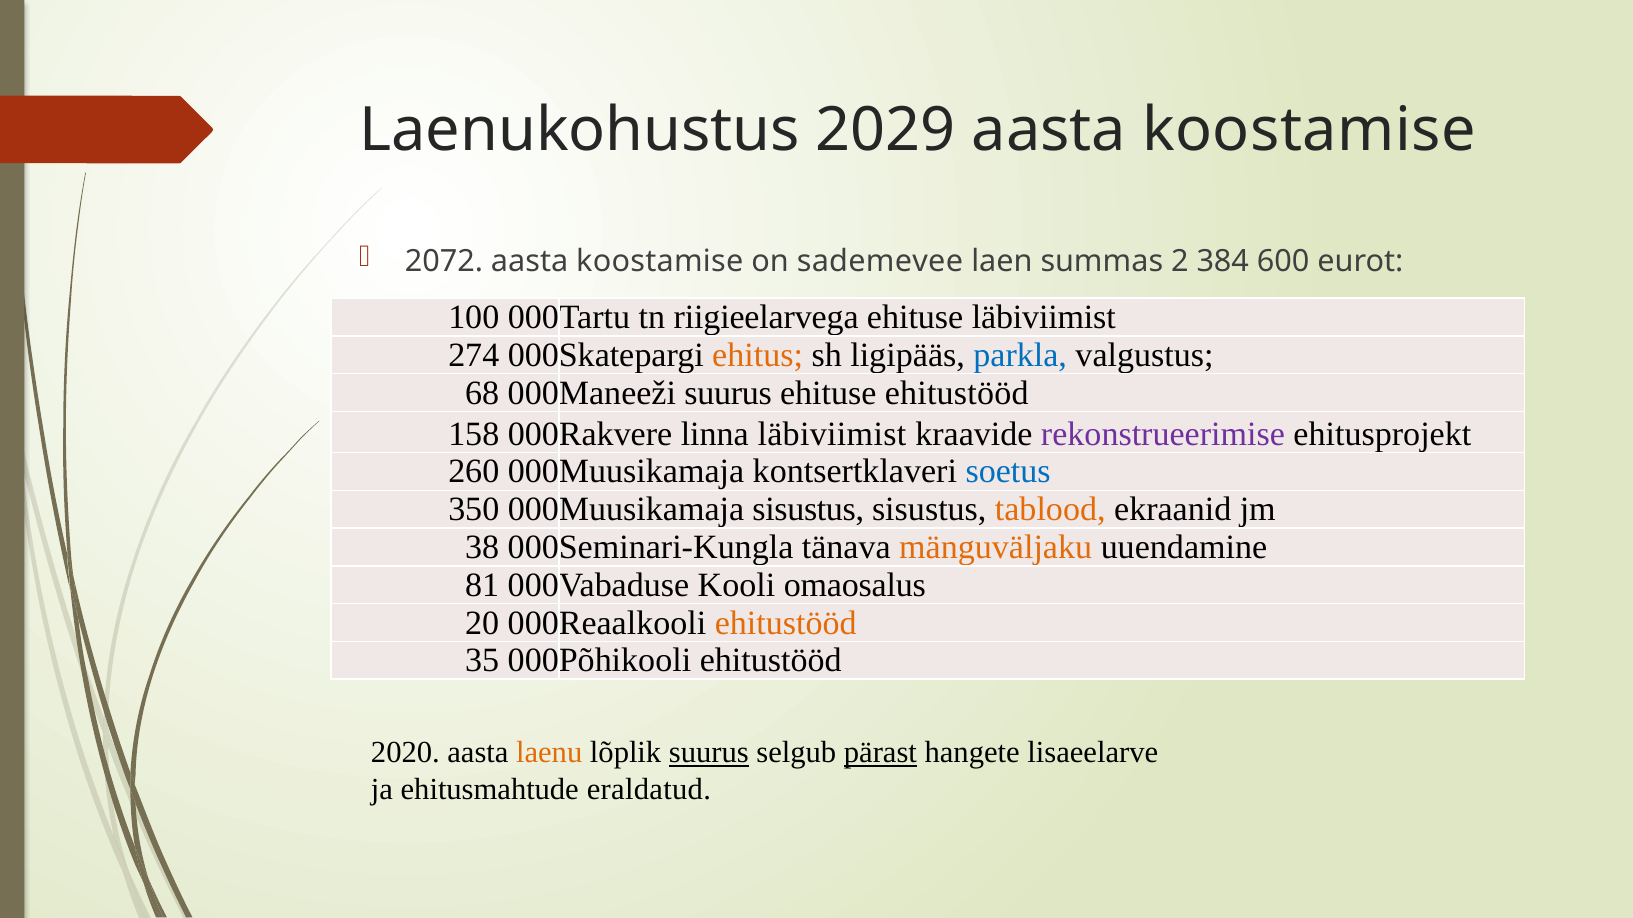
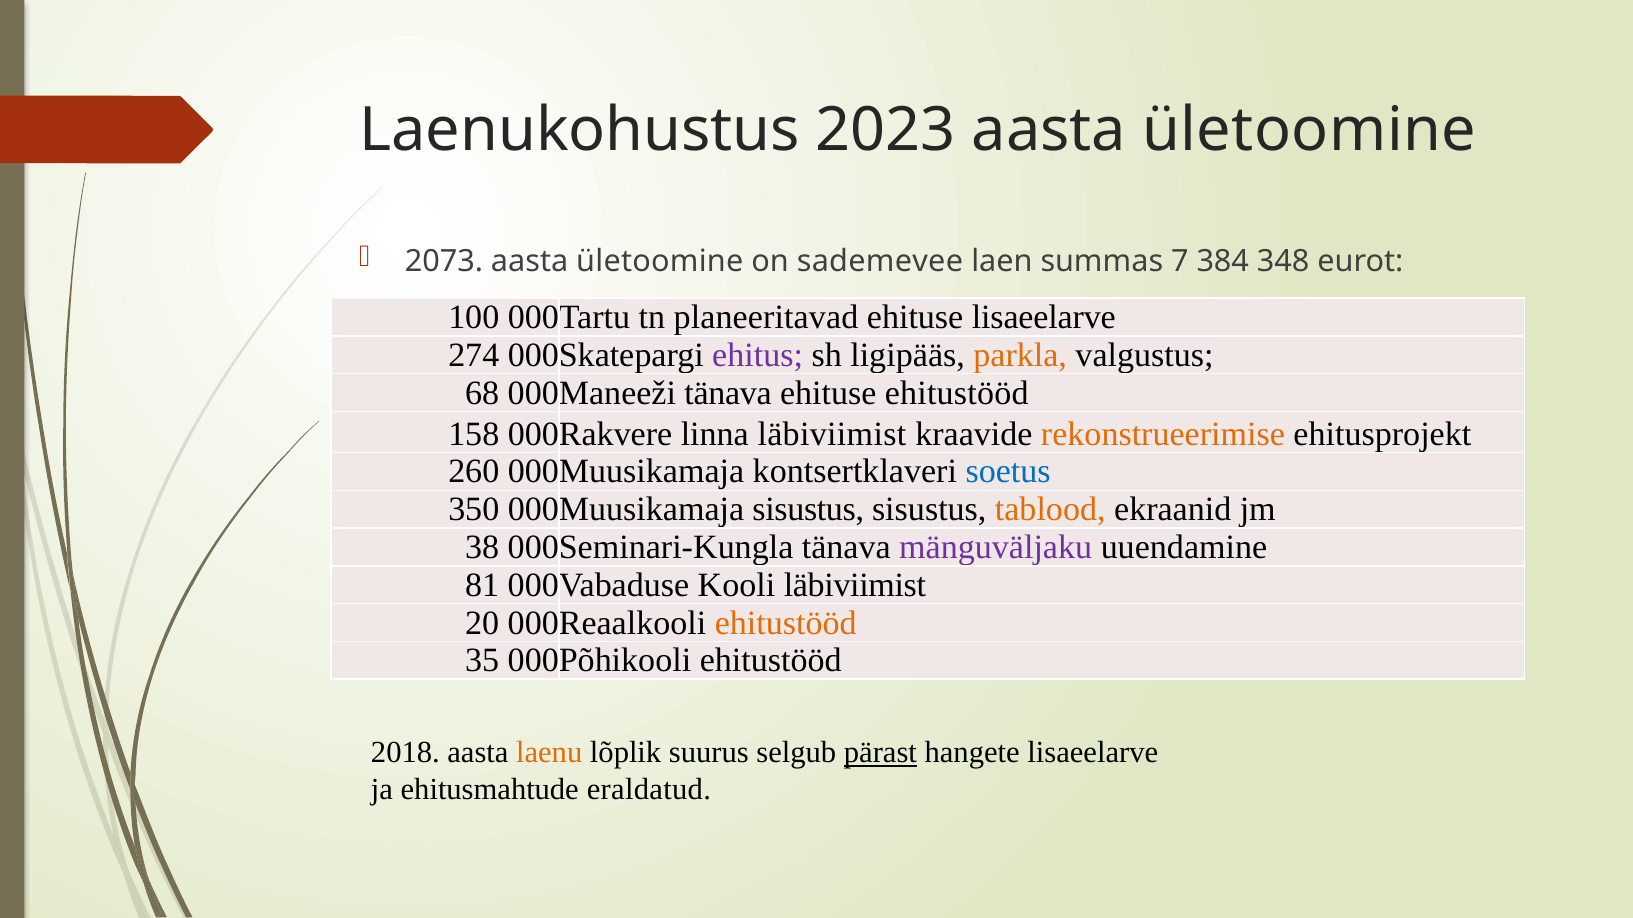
2029: 2029 -> 2023 (886, 131)
koostamise: koostamise -> ületoomine (1309, 131)
2072: 2072 -> 2073 (444, 262)
koostamise: koostamise -> ületoomine (660, 262)
2: 2 -> 7 (1180, 262)
600: 600 -> 348 (1283, 262)
riigieelarvega: riigieelarvega -> planeeritavad (766, 317)
ehituse läbiviimist: läbiviimist -> lisaeelarve (1044, 317)
ehitus colour: orange -> purple (758, 355)
parkla colour: blue -> orange (1020, 355)
suurus: suurus -> tänava (728, 393)
rekonstrueerimise colour: purple -> orange (1163, 434)
mänguväljaku colour: orange -> purple (996, 548)
Kooli omaosalus: omaosalus -> läbiviimist (855, 585)
2020: 2020 -> 2018 (405, 753)
suurus underline: present -> none (709, 753)
